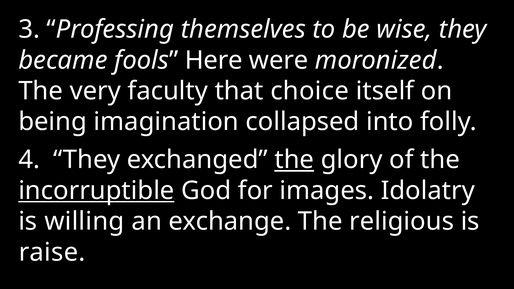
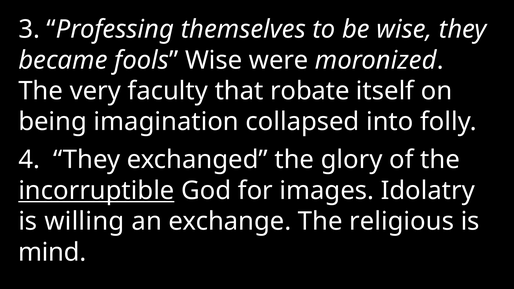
fools Here: Here -> Wise (214, 60)
choice: choice -> robate (310, 91)
the underline: present -> none (294, 160)
raise: raise -> mind (52, 252)
